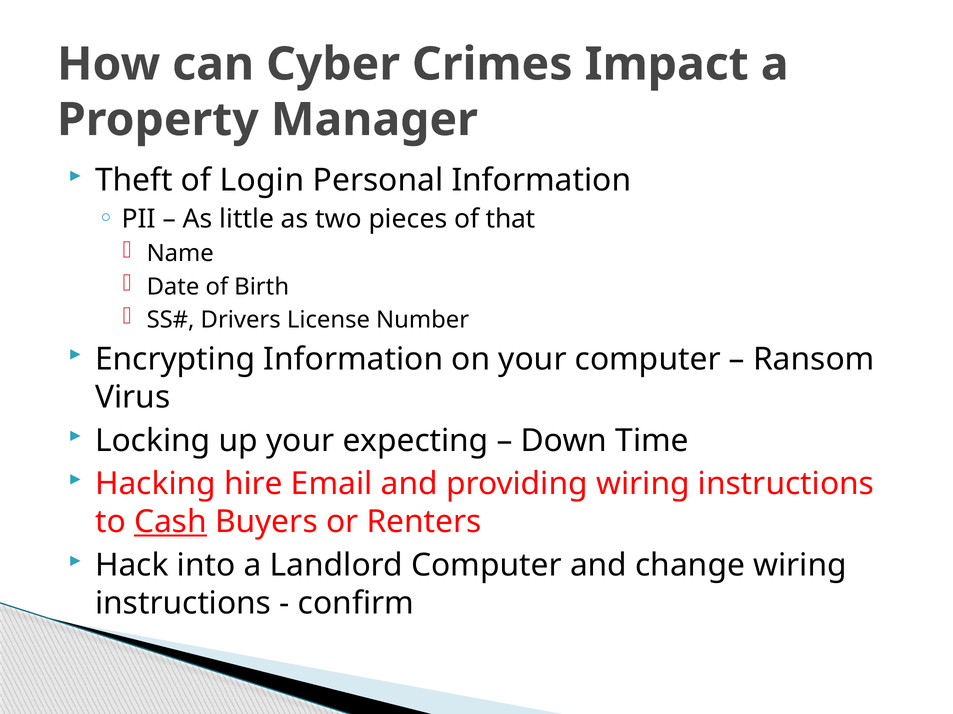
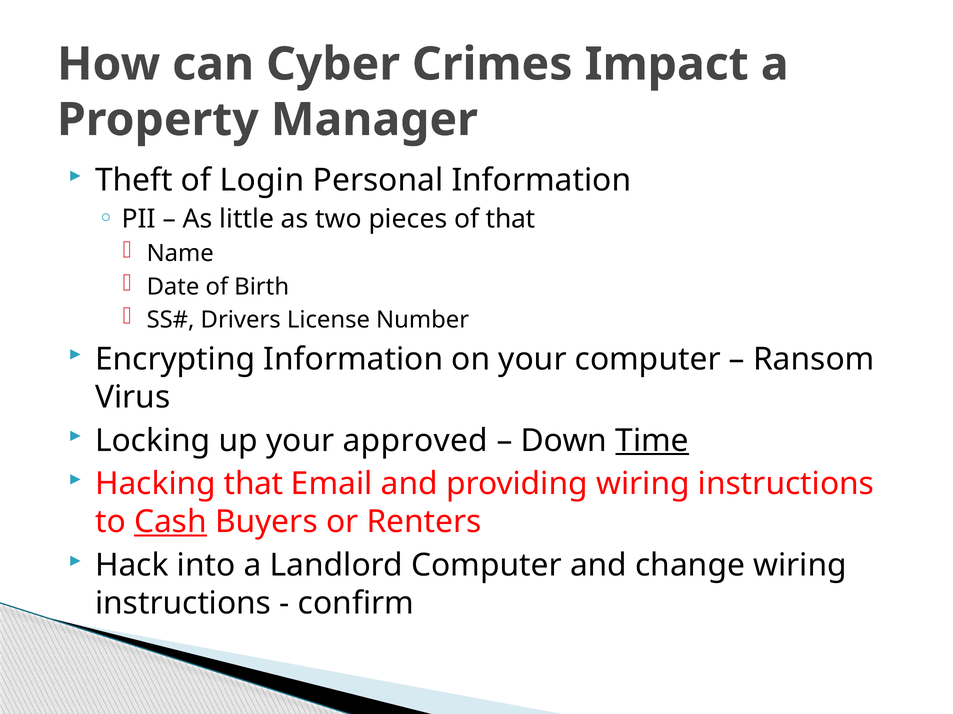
expecting: expecting -> approved (415, 441)
Time underline: none -> present (652, 441)
Hacking hire: hire -> that (254, 484)
